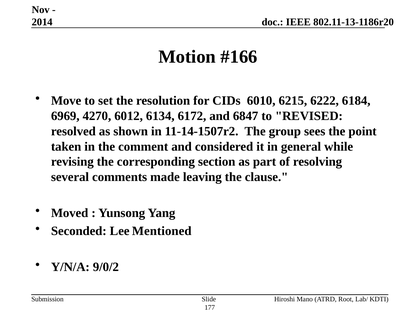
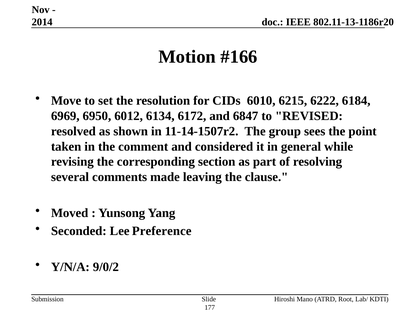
4270: 4270 -> 6950 (97, 116)
Mentioned: Mentioned -> Preference (162, 231)
